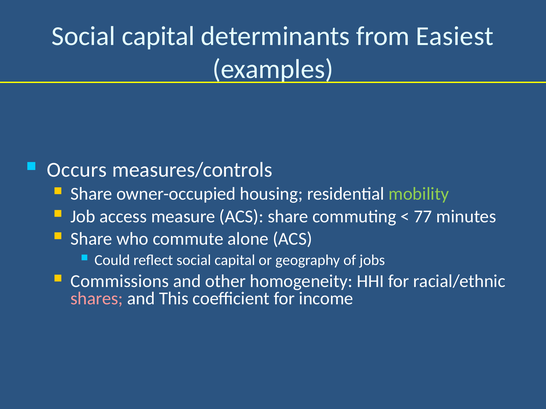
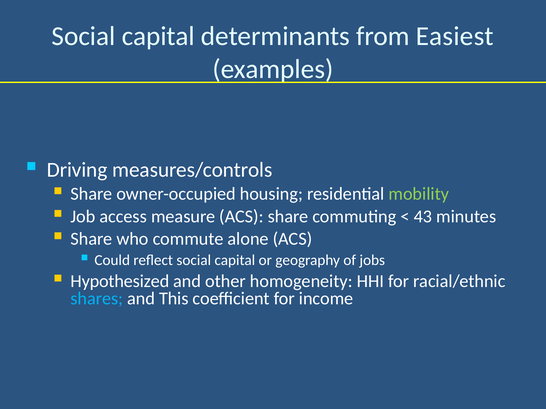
Occurs: Occurs -> Driving (77, 170)
77: 77 -> 43 (423, 217)
Commissions: Commissions -> Hypothesized (120, 281)
shares colour: pink -> light blue (97, 299)
